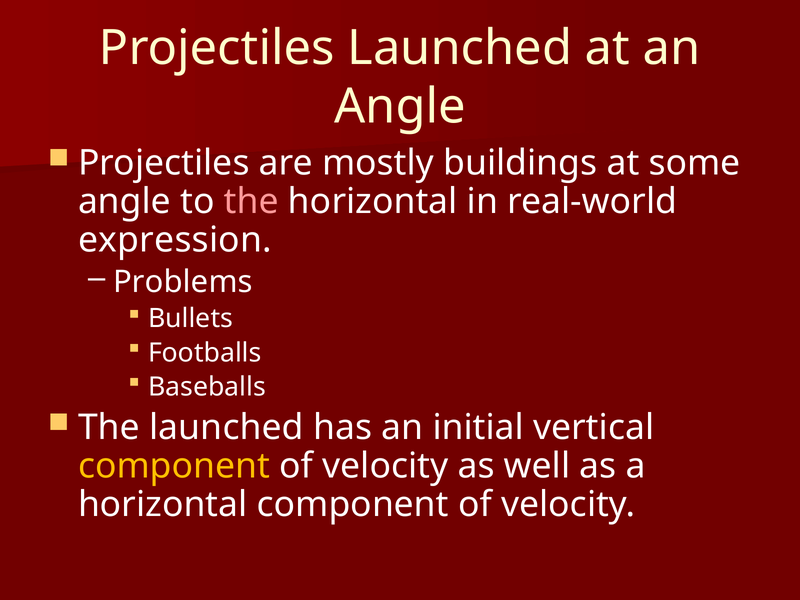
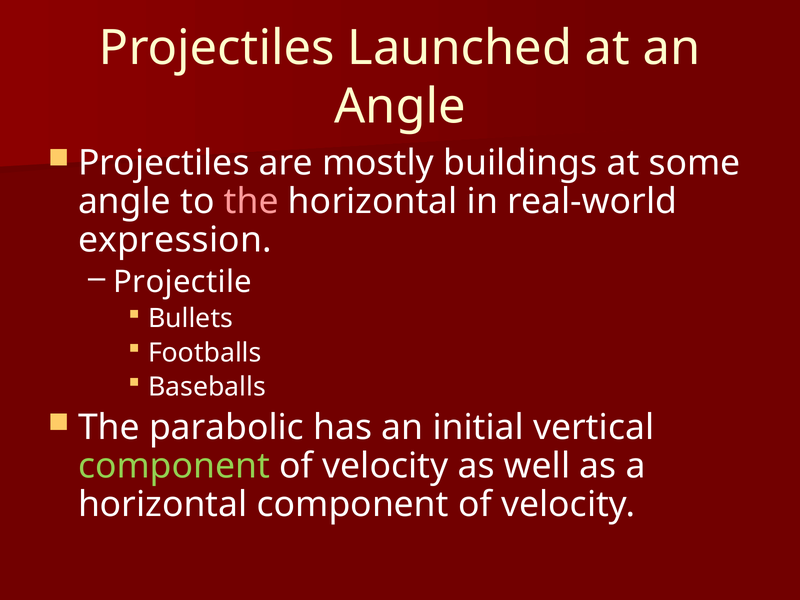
Problems: Problems -> Projectile (183, 282)
The launched: launched -> parabolic (226, 428)
component colour: yellow -> light green (174, 466)
